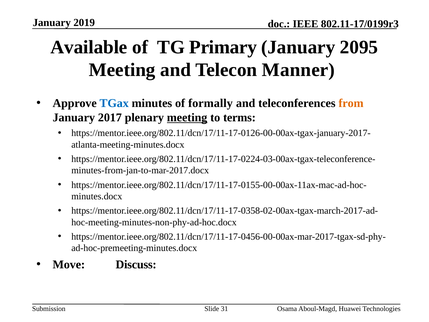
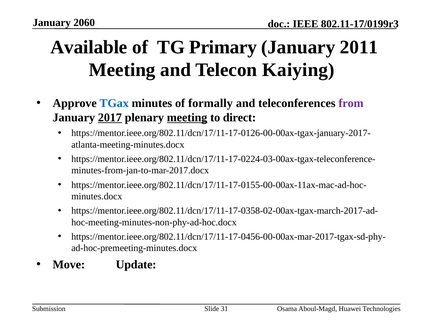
2019: 2019 -> 2060 (84, 23)
2095: 2095 -> 2011 (359, 47)
Manner: Manner -> Kaiying (298, 70)
from colour: orange -> purple (351, 103)
2017 underline: none -> present (110, 117)
terms: terms -> direct (239, 117)
Discuss: Discuss -> Update (136, 264)
